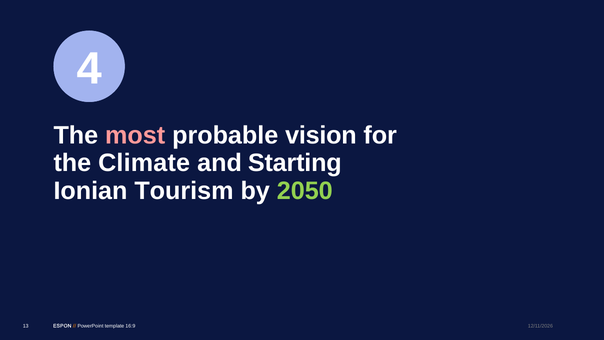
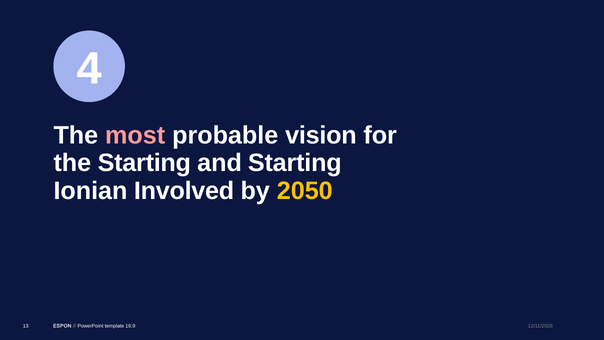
the Climate: Climate -> Starting (144, 163)
Tourism: Tourism -> Involved (184, 191)
2050 colour: light green -> yellow (305, 191)
